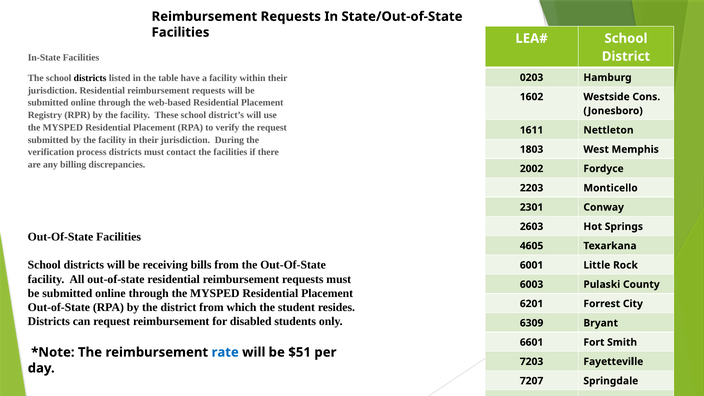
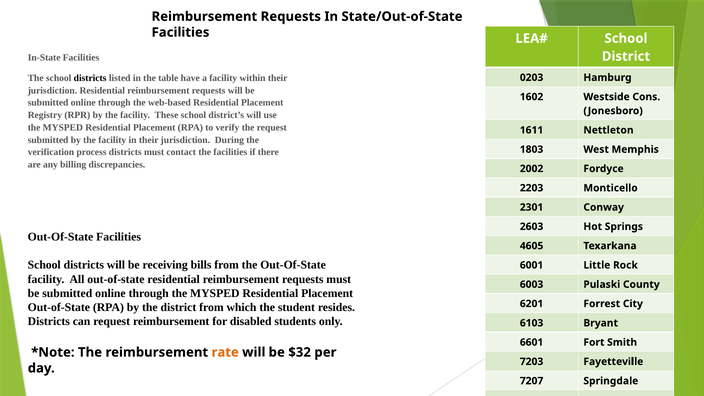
6309: 6309 -> 6103 (532, 323)
rate colour: blue -> orange (225, 352)
$51: $51 -> $32 (300, 352)
